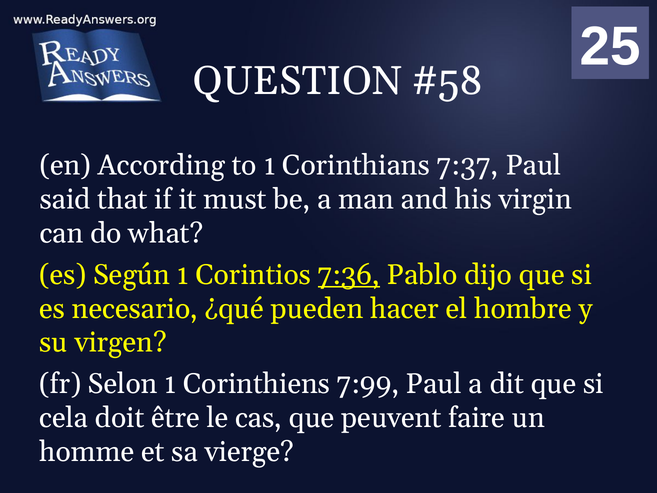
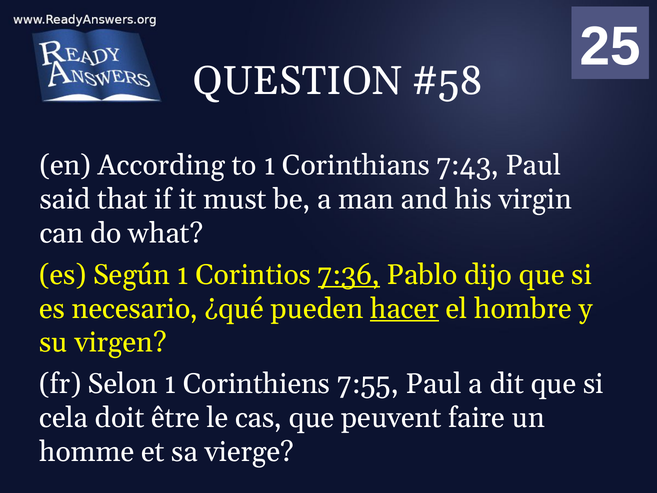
7:37: 7:37 -> 7:43 (468, 166)
hacer underline: none -> present (404, 309)
7:99: 7:99 -> 7:55 (368, 384)
